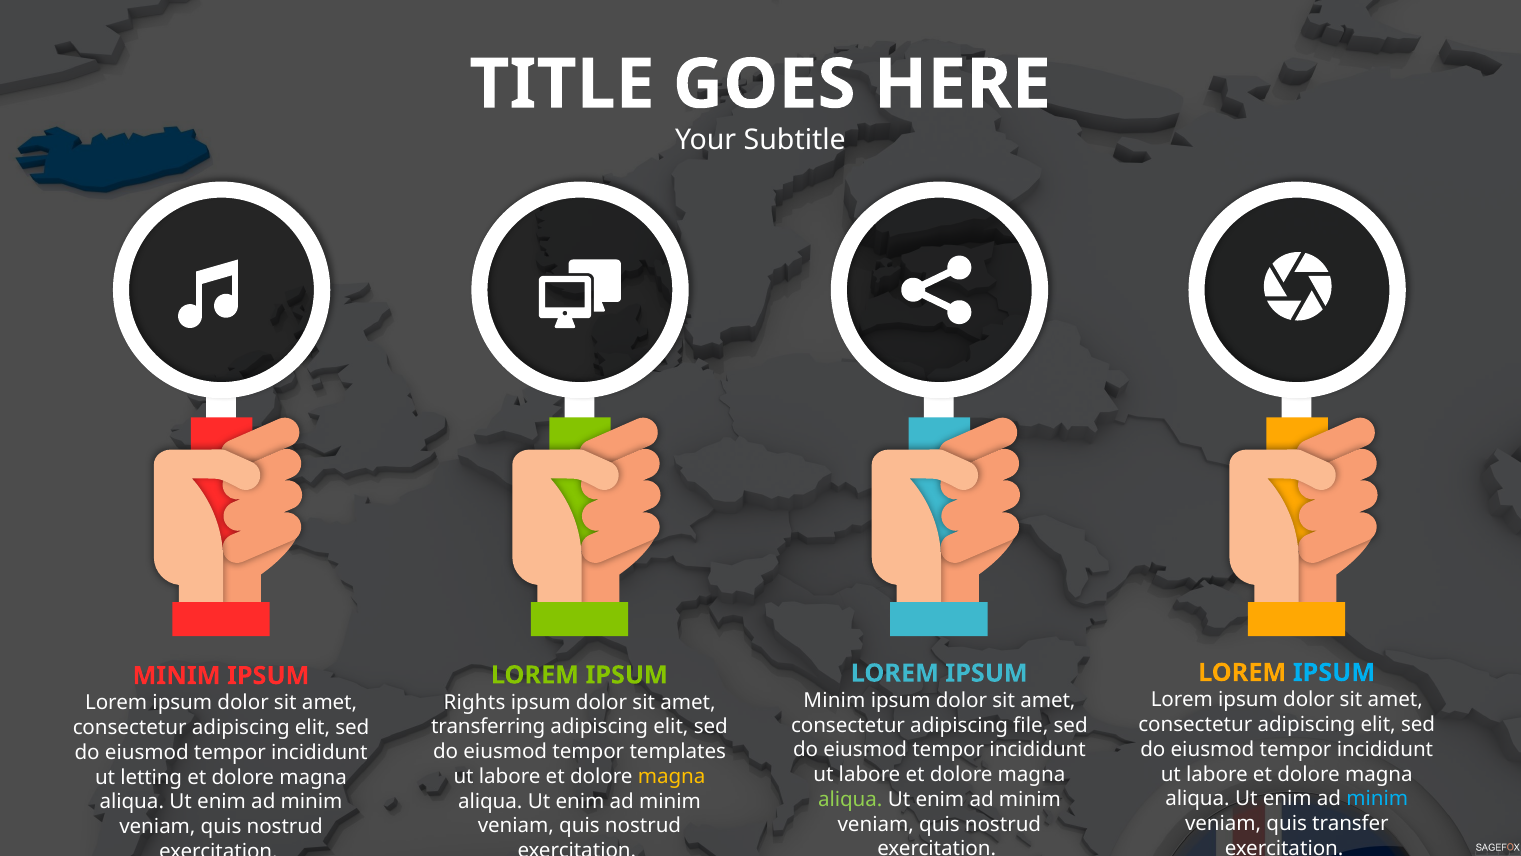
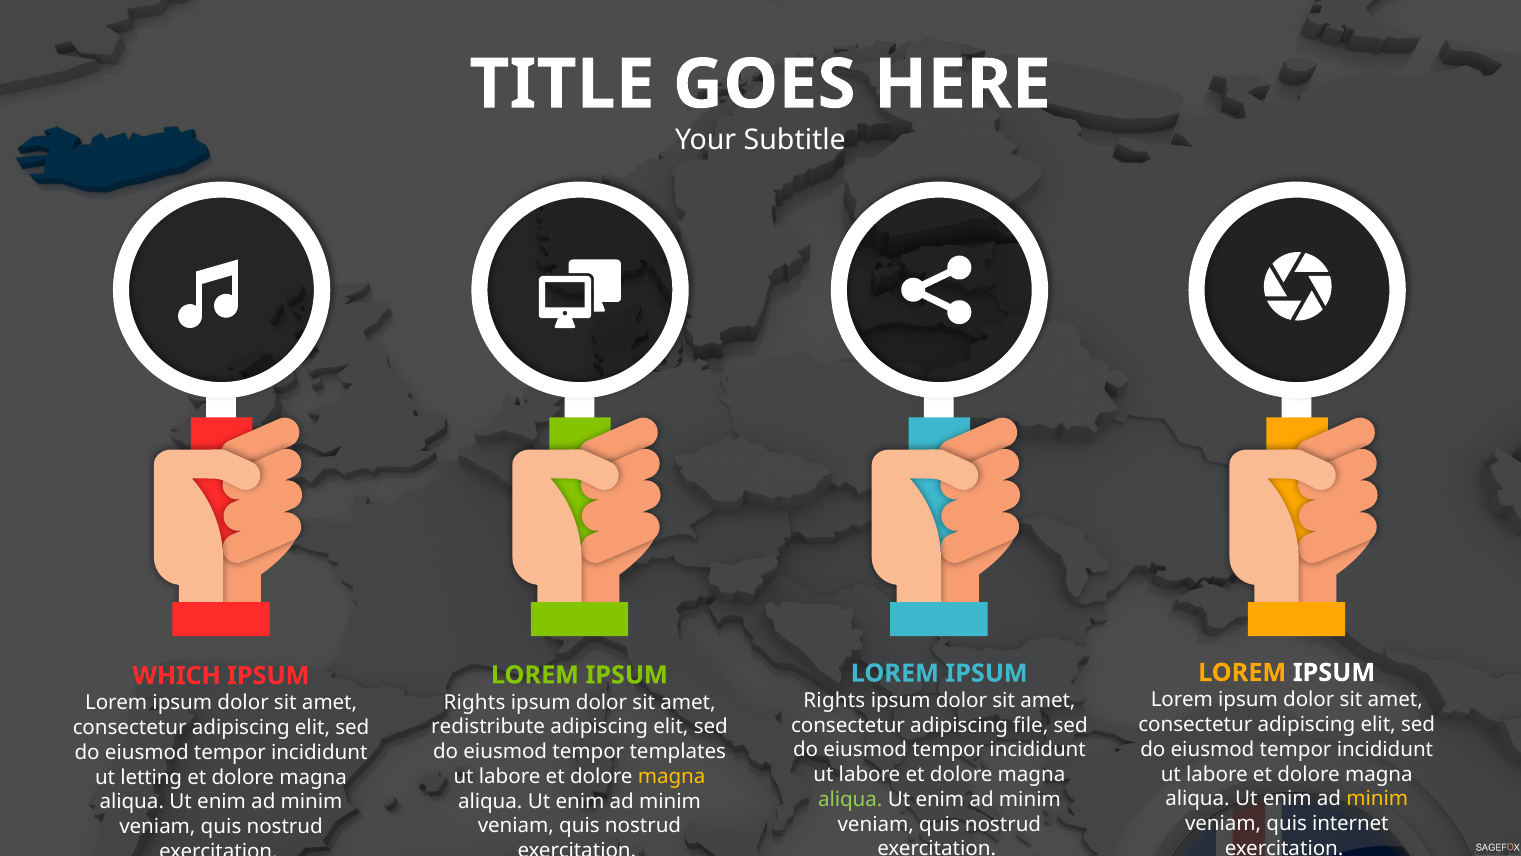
IPSUM colour: light blue -> white (1334, 672)
MINIM: MINIM -> WHICH (177, 675)
Minim: Minim -> Rights (834, 700)
transferring: transferring -> redistribute (488, 727)
minim colour: light blue -> yellow (1377, 799)
transfer: transfer -> internet (1350, 823)
